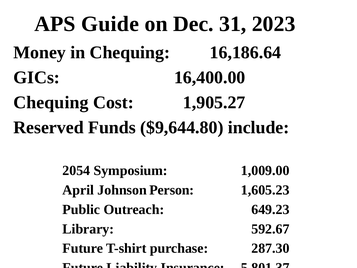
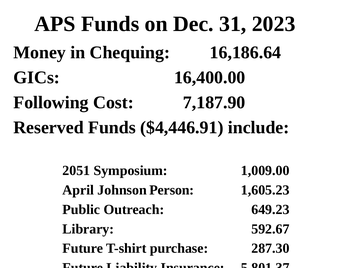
APS Guide: Guide -> Funds (110, 24)
Chequing: Chequing -> Following (51, 102)
1,905.27: 1,905.27 -> 7,187.90 (214, 102)
$9,644.80: $9,644.80 -> $4,446.91 (182, 127)
2054: 2054 -> 2051 (76, 170)
